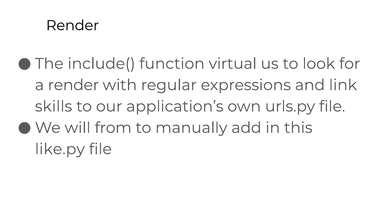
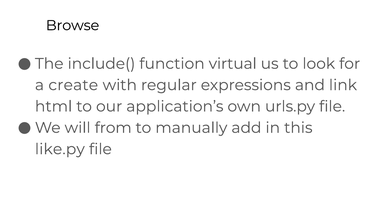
Render: Render -> Browse (73, 25)
a render: render -> create (73, 85)
skills: skills -> html (54, 106)
